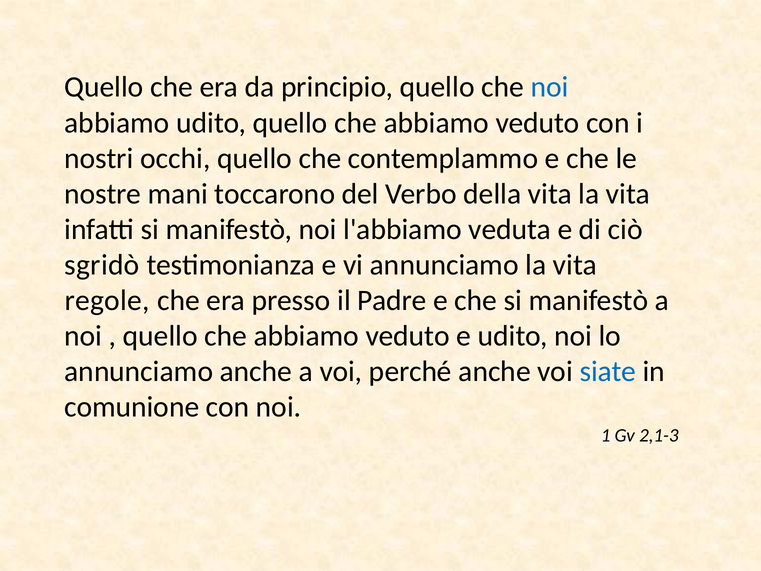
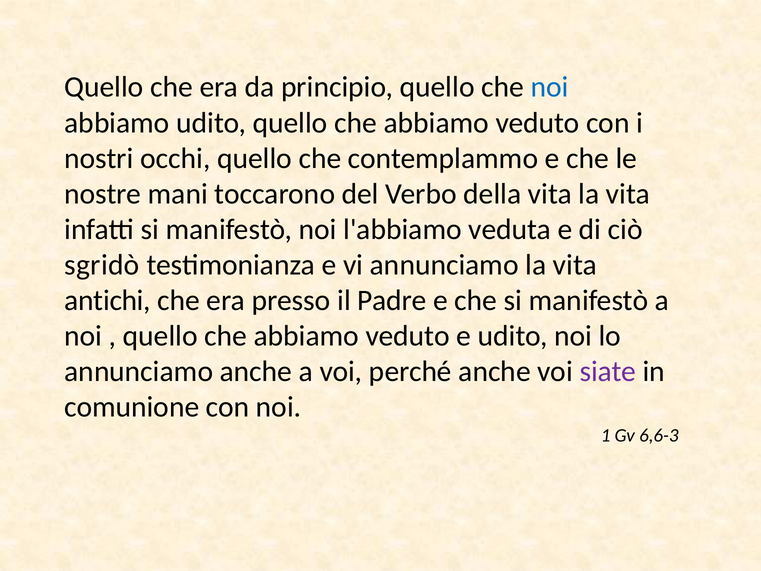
regole: regole -> antichi (108, 300)
siate colour: blue -> purple (608, 371)
2,1-3: 2,1-3 -> 6,6-3 (659, 435)
